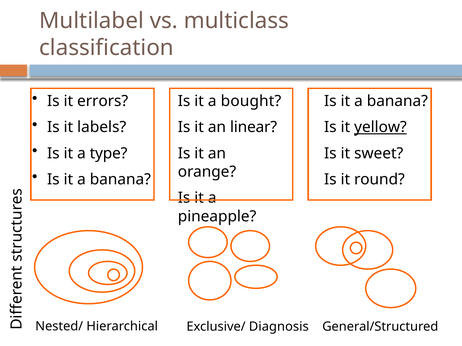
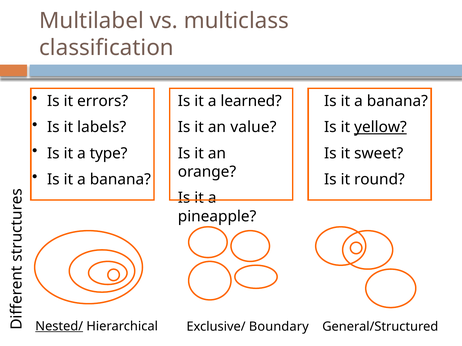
bought: bought -> learned (251, 101)
linear: linear -> value (253, 127)
Nested/ underline: none -> present (59, 327)
Diagnosis: Diagnosis -> Boundary (279, 327)
